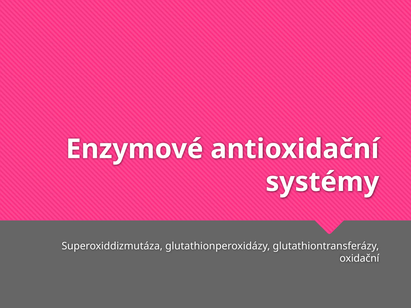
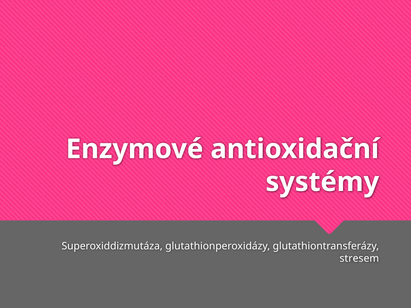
oxidační: oxidační -> stresem (359, 259)
